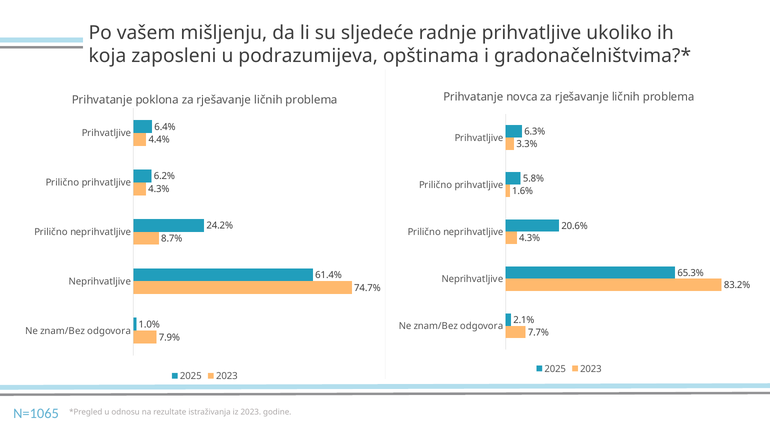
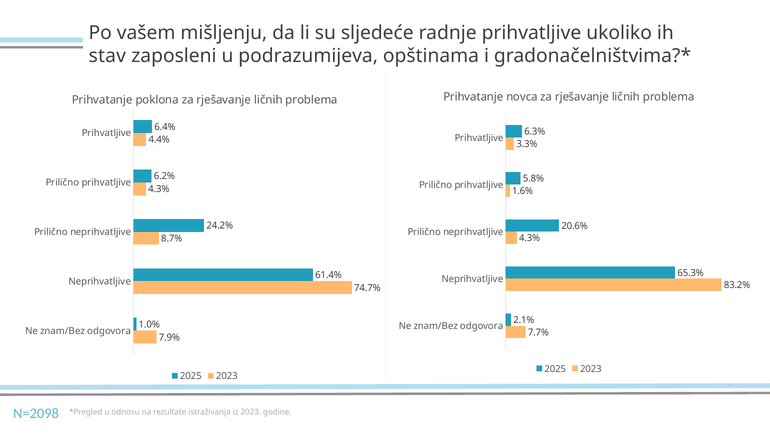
koja: koja -> stav (107, 56)
N=1065: N=1065 -> N=2098 (36, 413)
